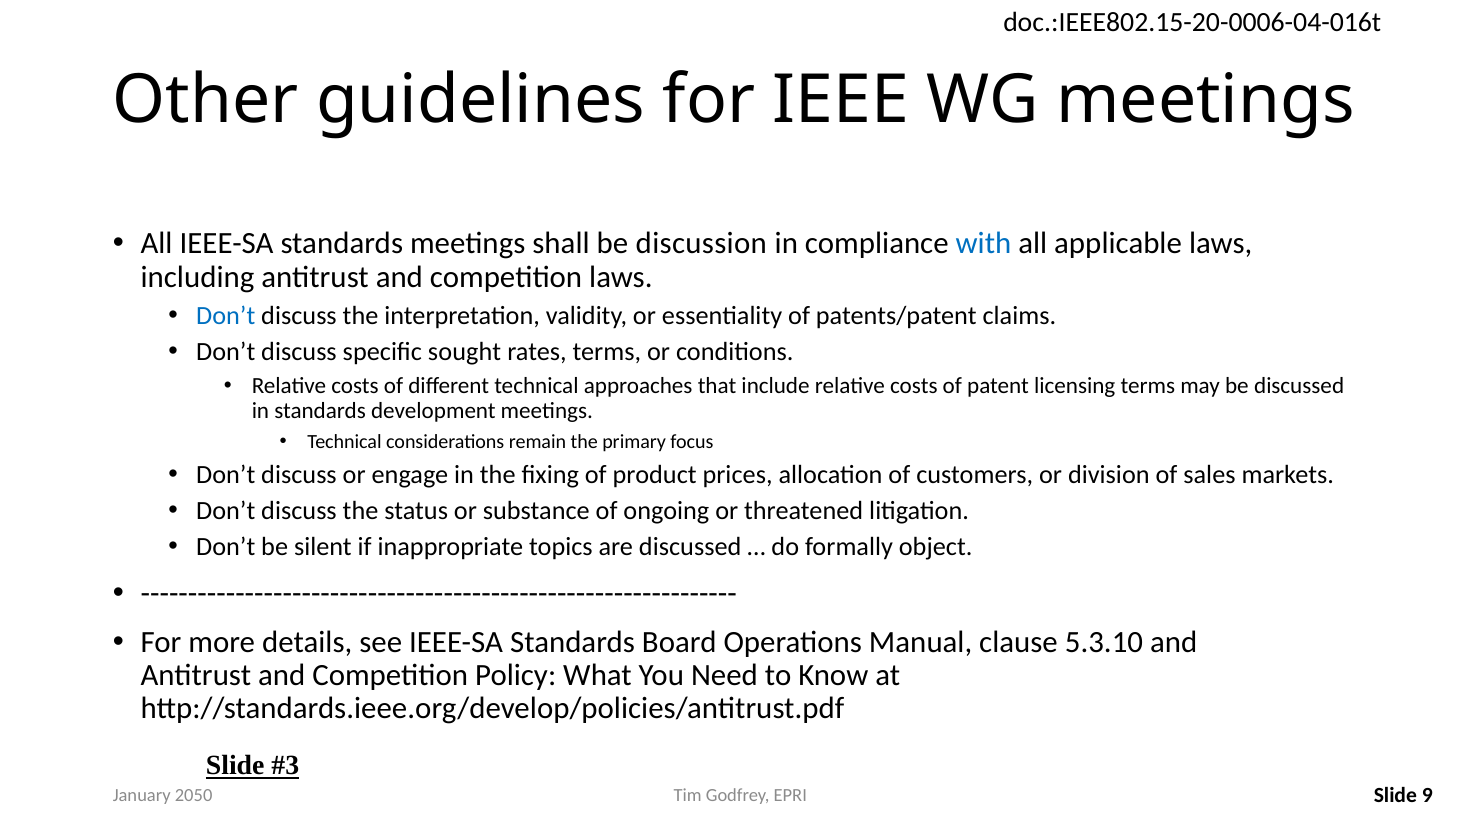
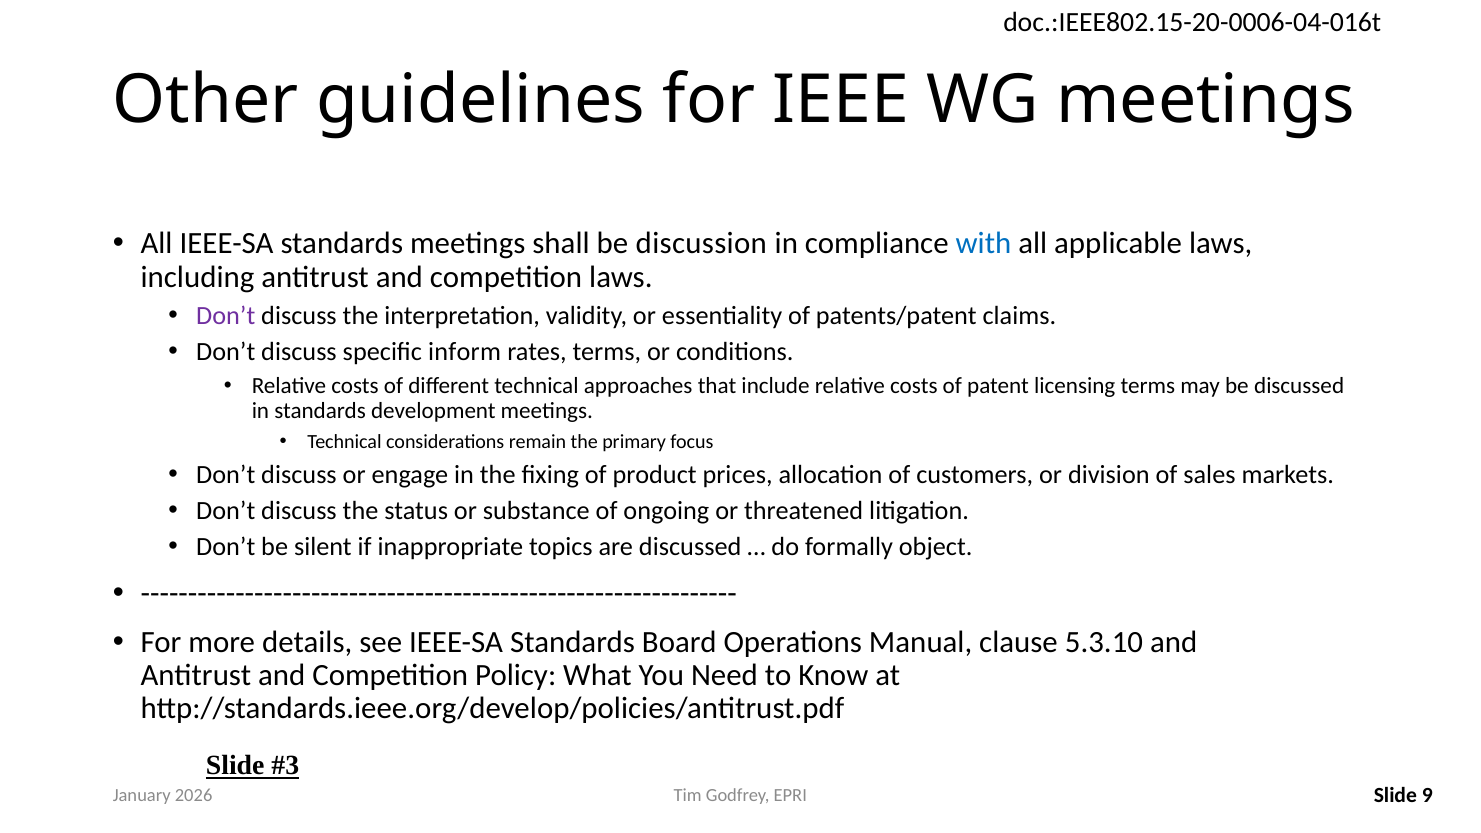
Don’t colour: blue -> purple (226, 316)
sought: sought -> inform (465, 352)
2050: 2050 -> 2026 (194, 796)
